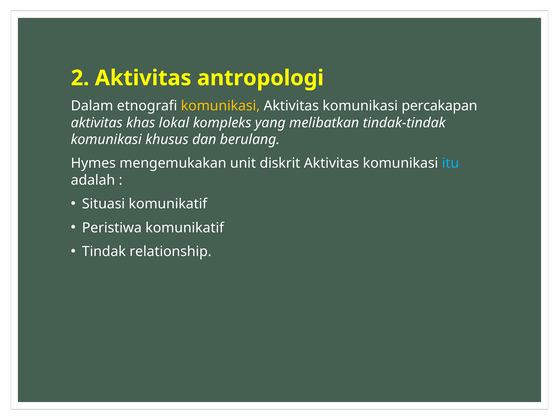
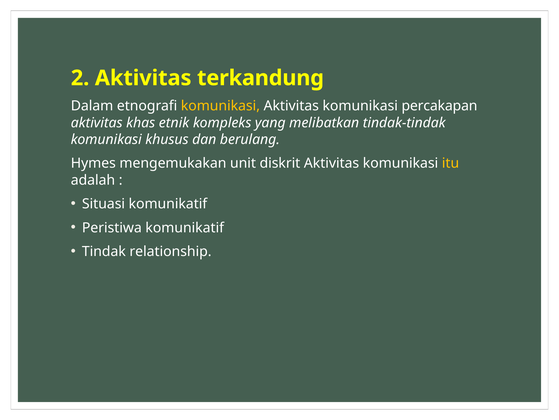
antropologi: antropologi -> terkandung (261, 78)
lokal: lokal -> etnik (174, 123)
itu colour: light blue -> yellow (450, 163)
